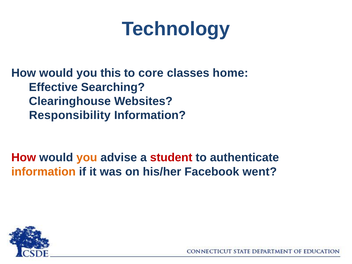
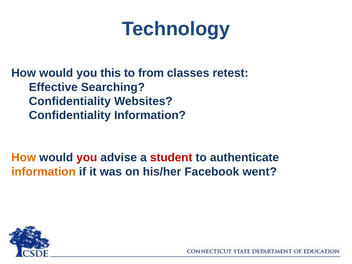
core: core -> from (151, 73)
home: home -> retest (231, 73)
Clearinghouse: Clearinghouse -> Confidentiality (70, 101)
Responsibility: Responsibility -> Confidentiality (70, 115)
How colour: red -> orange (24, 158)
you colour: orange -> red (87, 158)
